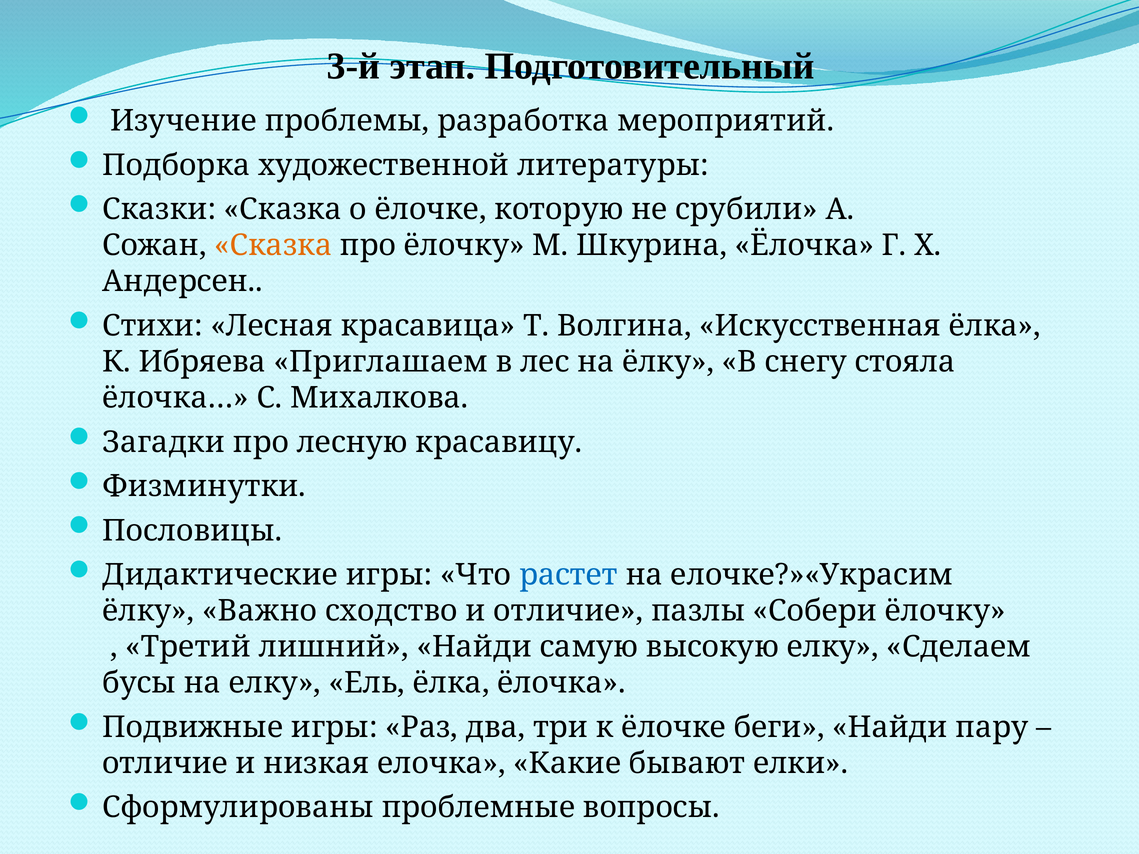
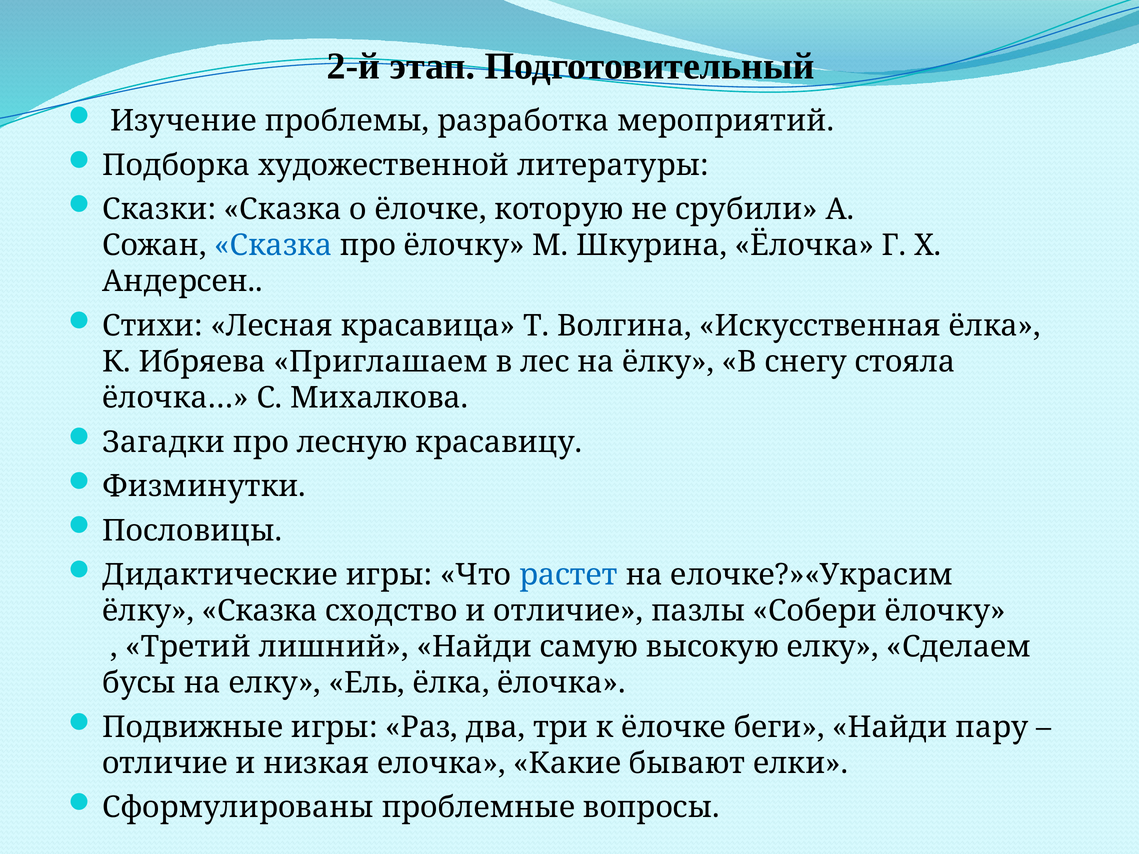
3-й: 3-й -> 2-й (354, 66)
Сказка colour: orange -> blue (273, 246)
ёлку Важно: Важно -> Сказка (260, 611)
